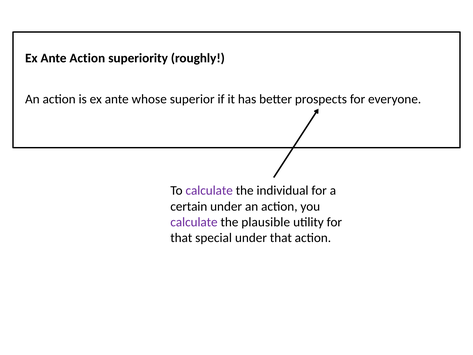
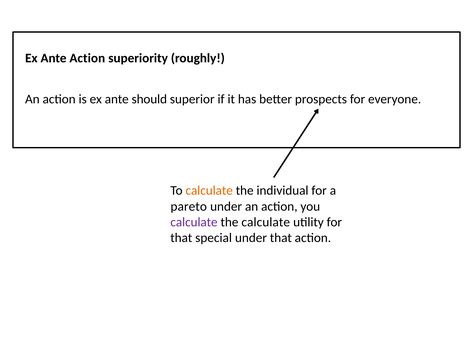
whose: whose -> should (149, 99)
calculate colour: purple -> orange (209, 191)
certain: certain -> pareto (189, 206)
the plausible: plausible -> calculate (266, 222)
